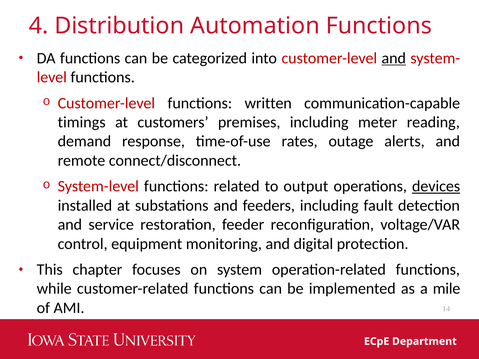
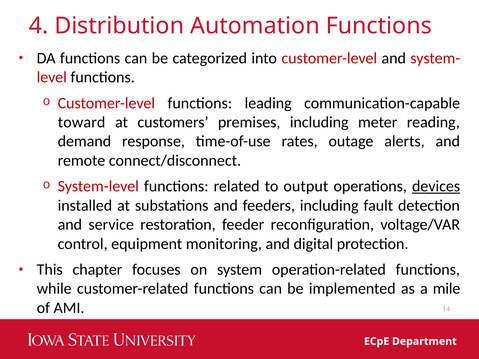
and underline: present -> none (394, 58)
written: written -> leading (268, 103)
timings: timings -> toward (82, 122)
